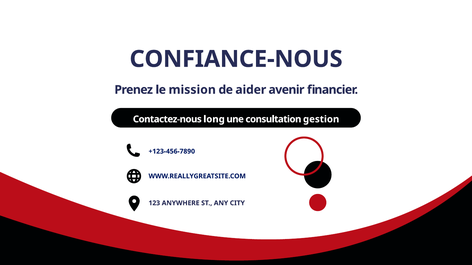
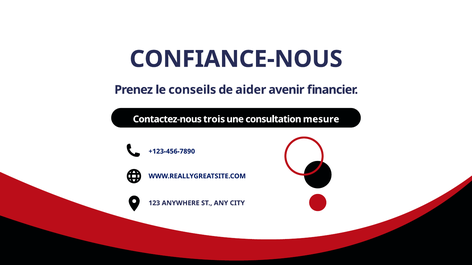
mission: mission -> conseils (192, 90)
long: long -> trois (214, 119)
gestion: gestion -> mesure (321, 119)
